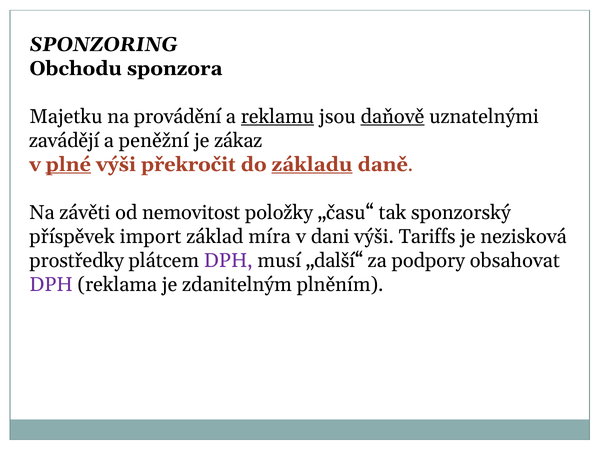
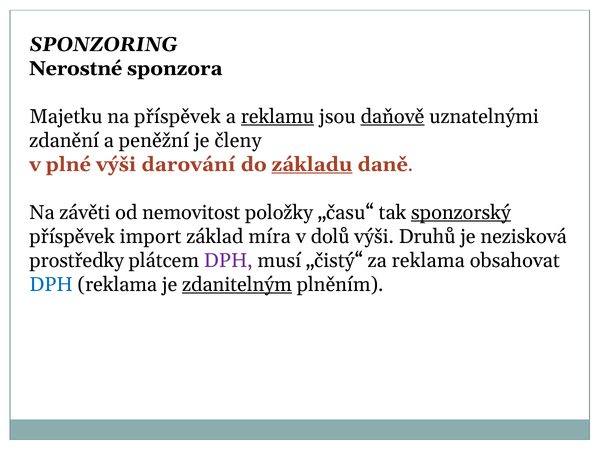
Obchodu: Obchodu -> Nerostné (76, 68)
na provádění: provádění -> příspěvek (177, 116)
zavádějí: zavádějí -> zdanění (64, 140)
zákaz: zákaz -> členy (238, 140)
plné underline: present -> none (68, 164)
překročit: překročit -> darování (188, 164)
sponzorský underline: none -> present (461, 212)
dani: dani -> dolů (330, 236)
Tariffs: Tariffs -> Druhů (427, 236)
„další“: „další“ -> „čistý“ (334, 260)
za podpory: podpory -> reklama (428, 260)
DPH colour: purple -> blue (51, 284)
zdanitelným underline: none -> present (237, 284)
